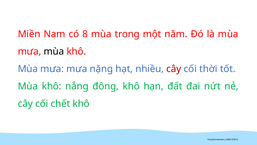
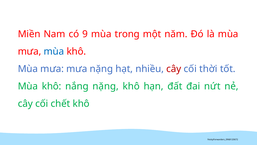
8: 8 -> 9 (85, 34)
mùa colour: black -> blue (54, 51)
nắng đông: đông -> nặng (106, 86)
